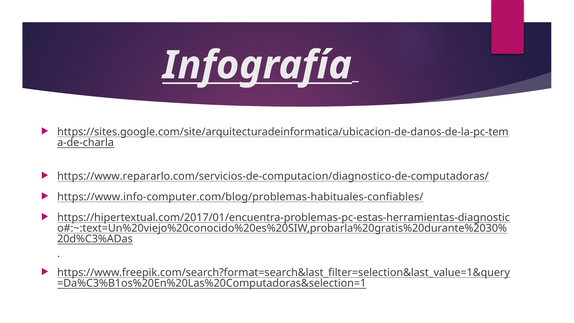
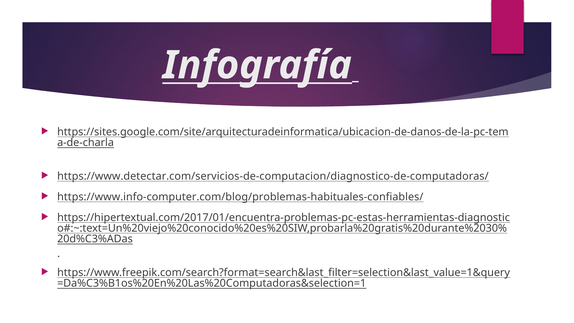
https://www.repararlo.com/servicios-de-computacion/diagnostico-de-computadoras/: https://www.repararlo.com/servicios-de-computacion/diagnostico-de-computadoras/ -> https://www.detectar.com/servicios-de-computacion/diagnostico-de-computadoras/ (273, 176)
